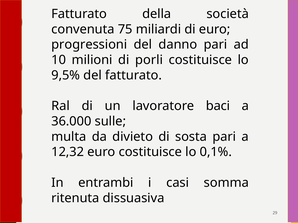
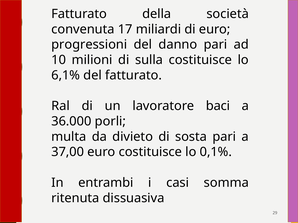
75: 75 -> 17 (125, 29)
porli: porli -> sulla (149, 60)
9,5%: 9,5% -> 6,1% (66, 75)
sulle: sulle -> porli (110, 121)
12,32: 12,32 -> 37,00 (68, 152)
